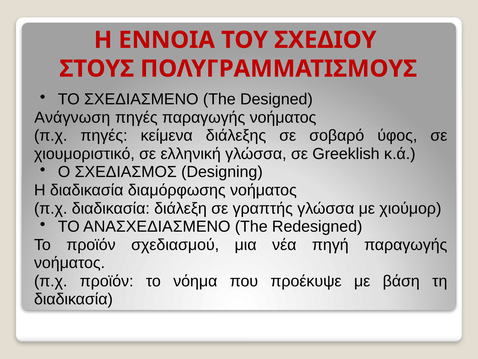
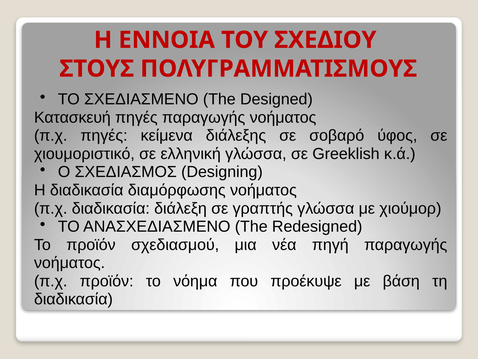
Ανάγνωση: Ανάγνωση -> Κατασκευή (72, 117)
